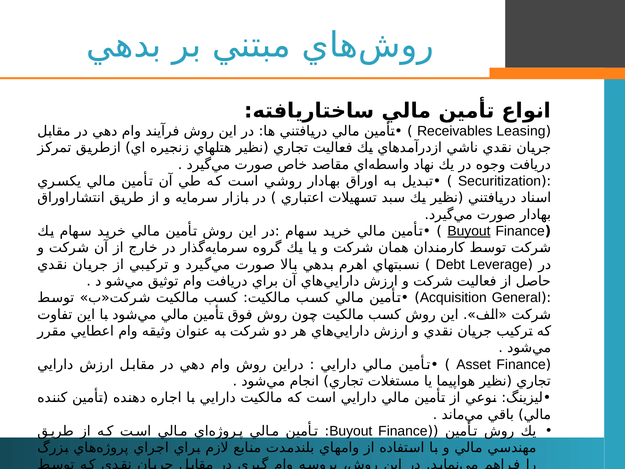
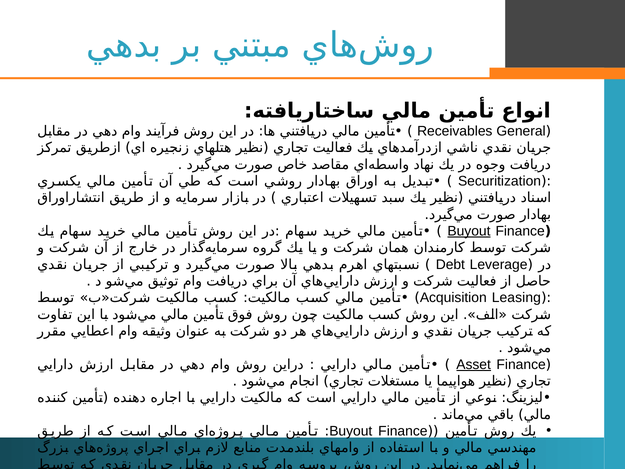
Leasing: Leasing -> General (521, 131)
General: General -> Leasing (516, 298)
Asset underline: none -> present (474, 364)
